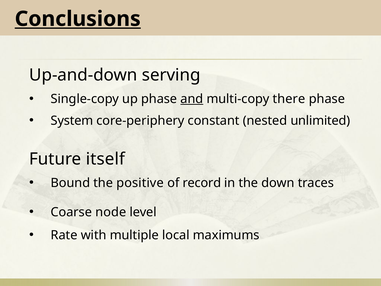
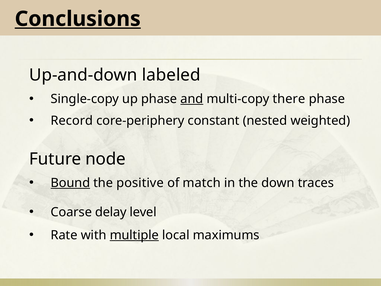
serving: serving -> labeled (171, 75)
System: System -> Record (72, 121)
unlimited: unlimited -> weighted (320, 121)
itself: itself -> node (106, 159)
Bound underline: none -> present (70, 183)
record: record -> match (202, 183)
node: node -> delay (111, 212)
multiple underline: none -> present (134, 235)
